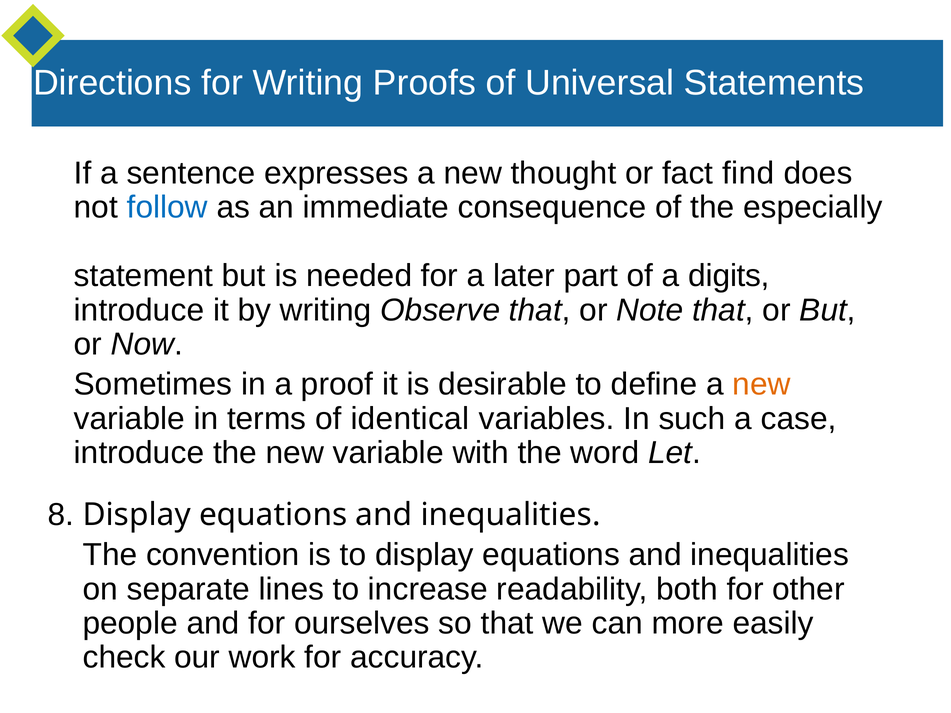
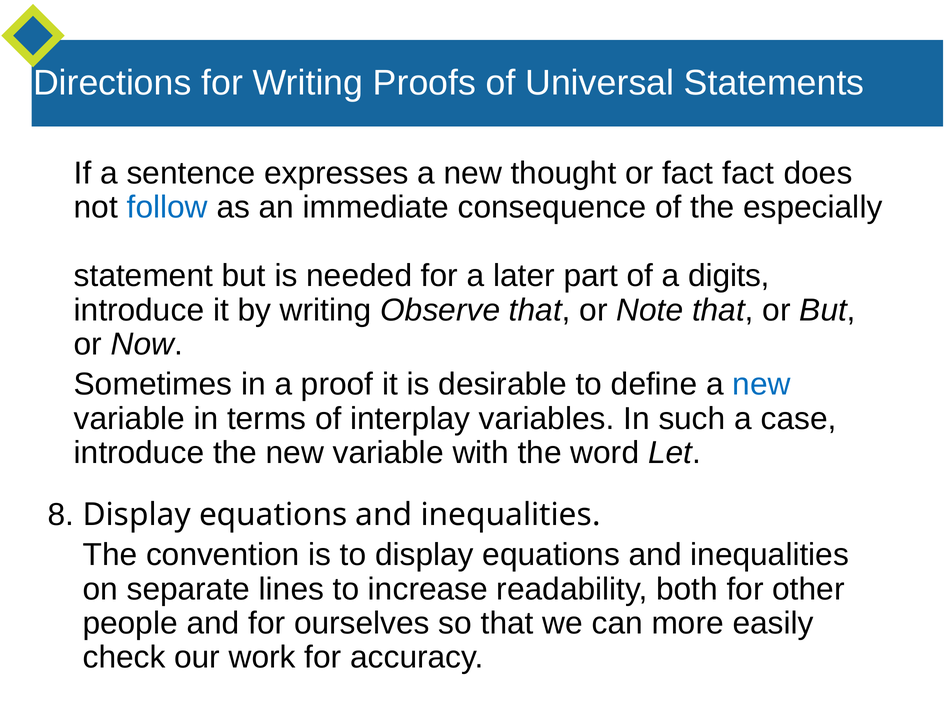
fact find: find -> fact (748, 173)
new colour: orange -> blue (762, 385)
identical: identical -> interplay (410, 419)
